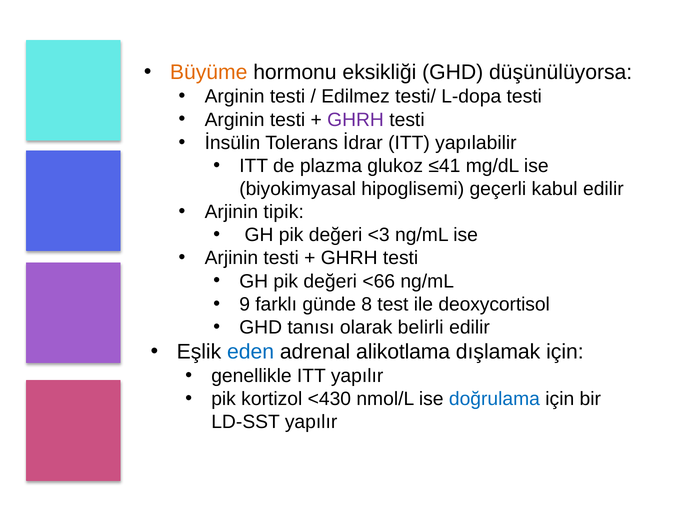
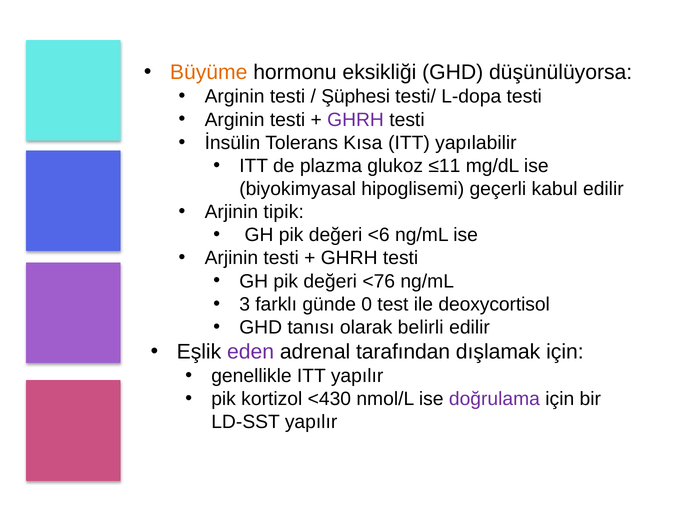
Edilmez: Edilmez -> Şüphesi (356, 97)
İdrar: İdrar -> Kısa (363, 143)
≤41: ≤41 -> ≤11 (444, 166)
<3: <3 -> <6 (379, 235)
<66: <66 -> <76 (379, 282)
9: 9 -> 3 (245, 305)
8: 8 -> 0 (367, 305)
eden colour: blue -> purple (251, 352)
alikotlama: alikotlama -> tarafından (403, 352)
doğrulama colour: blue -> purple (494, 399)
